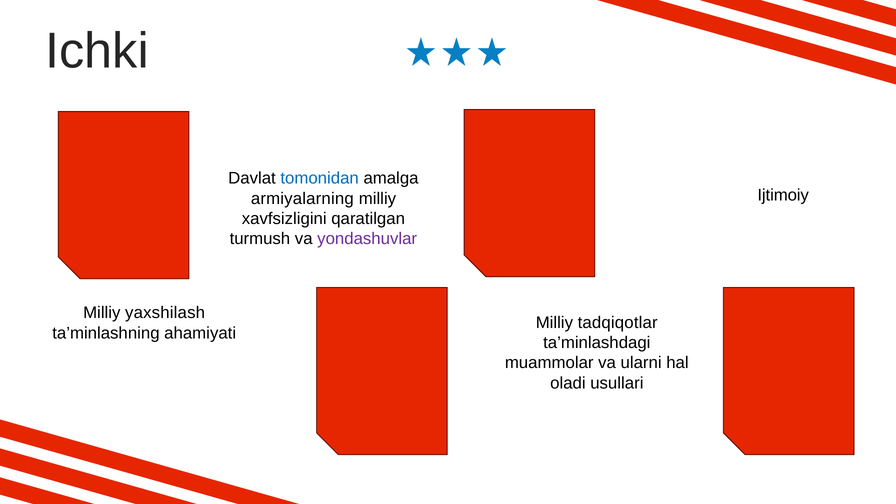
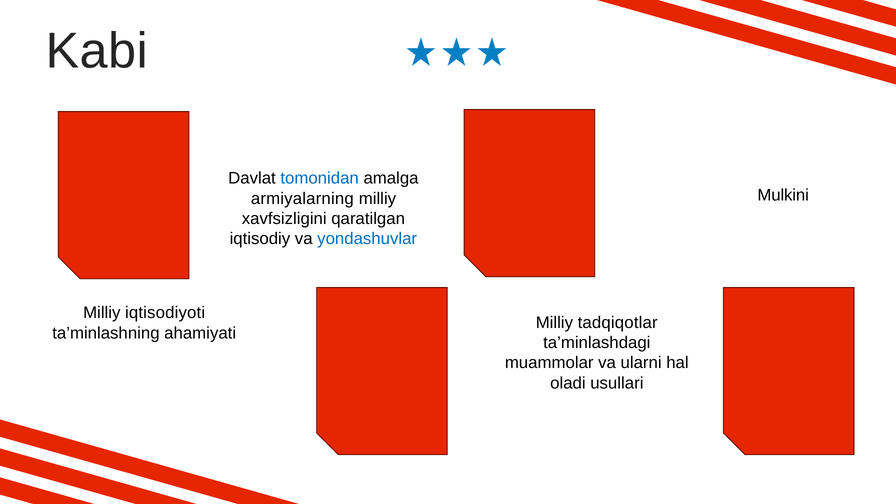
Ichki: Ichki -> Kabi (97, 51)
Ijtimoiy: Ijtimoiy -> Mulkini (783, 195)
turmush: turmush -> iqtisodiy (260, 239)
yondashuvlar colour: purple -> blue (367, 239)
yaxshilash: yaxshilash -> iqtisodiyoti (165, 313)
